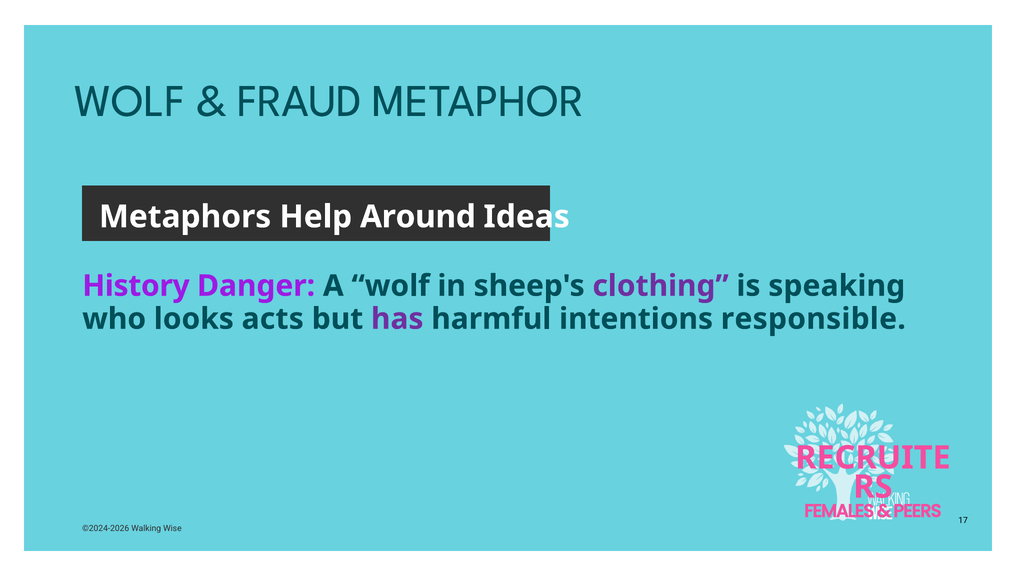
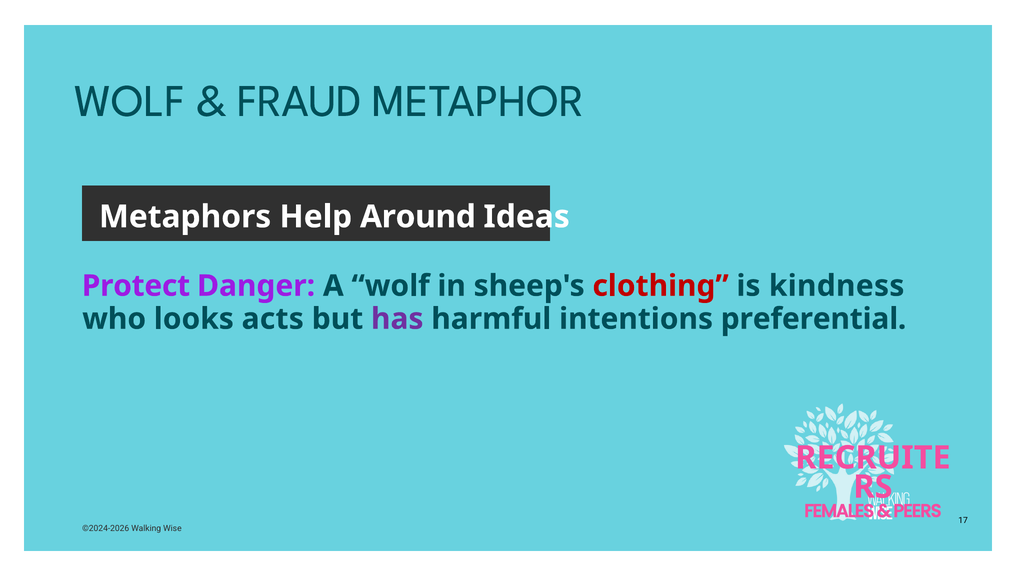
History: History -> Protect (136, 286)
clothing colour: purple -> red (661, 286)
speaking: speaking -> kindness (837, 286)
responsible: responsible -> preferential (814, 319)
